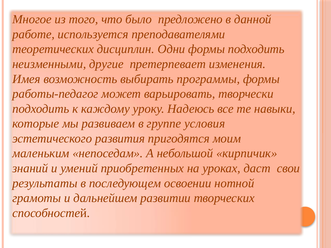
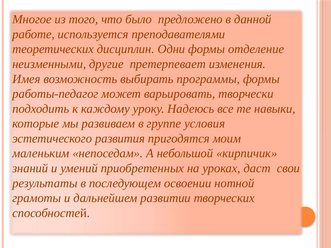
формы подходить: подходить -> отделение (256, 49)
